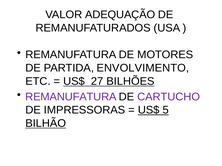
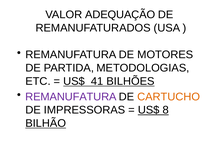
ENVOLVIMENTO: ENVOLVIMENTO -> METODOLOGIAS (143, 68)
27: 27 -> 41 (97, 81)
CARTUCHO colour: purple -> orange (169, 97)
5: 5 -> 8 (166, 110)
